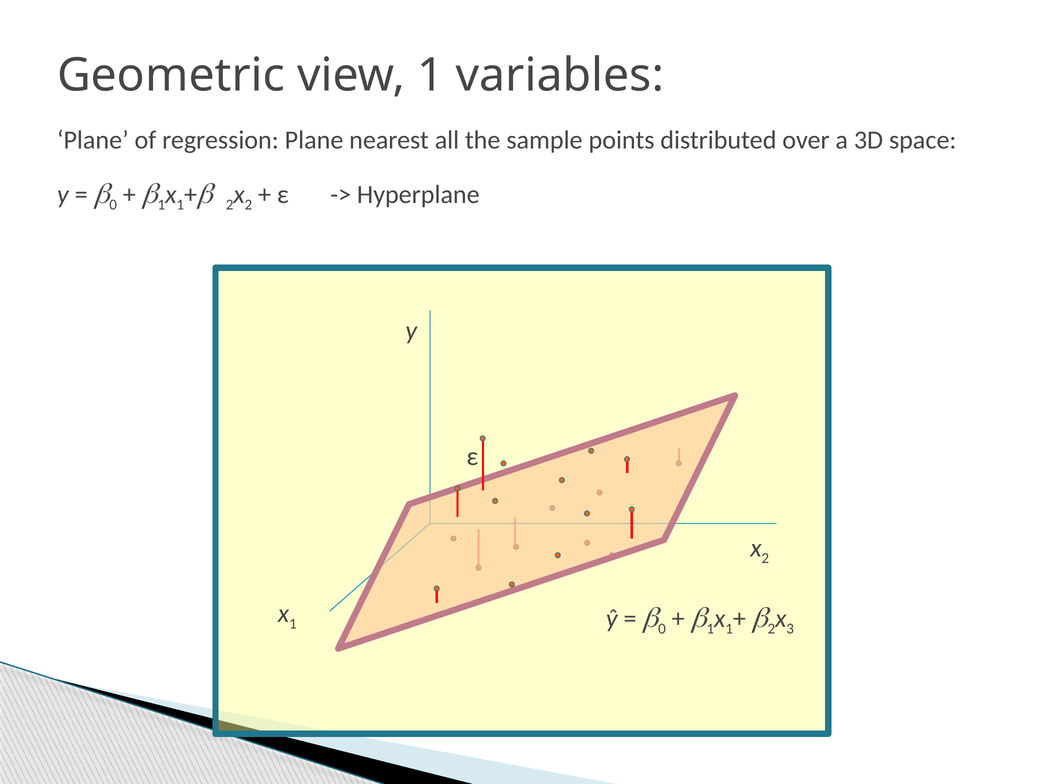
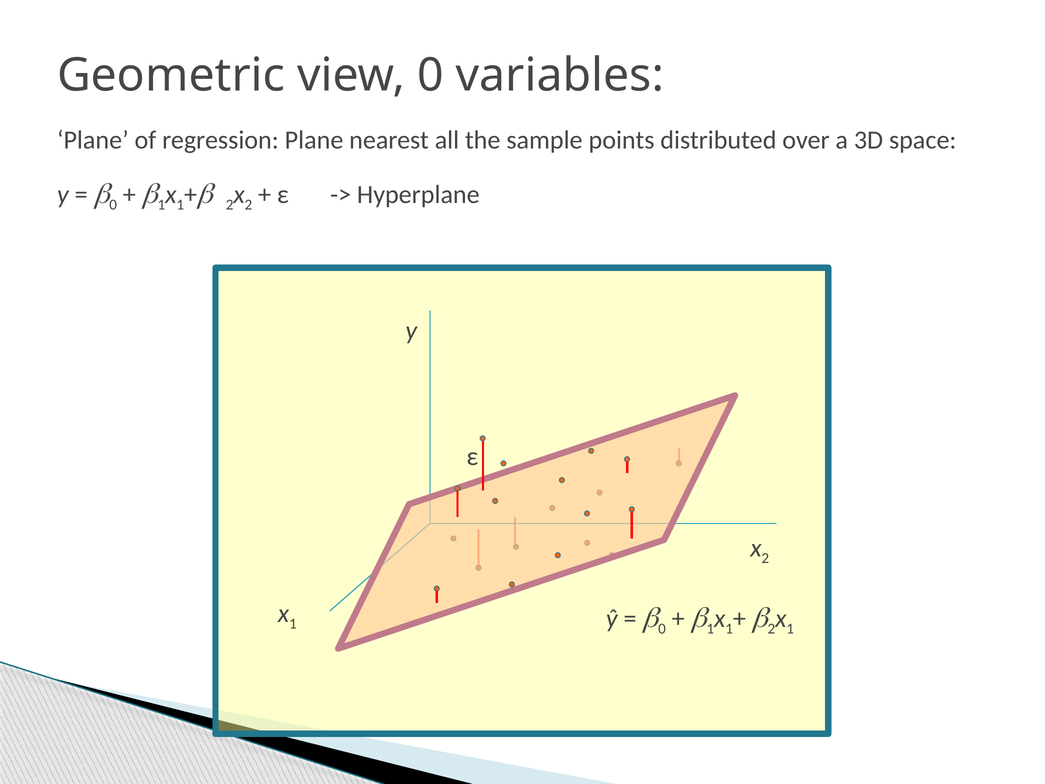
view 1: 1 -> 0 (430, 75)
3: 3 -> 1 (790, 629)
